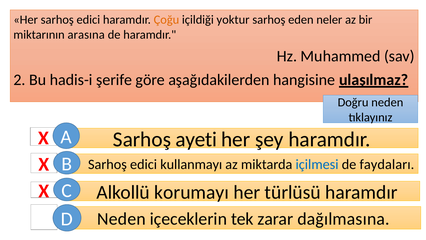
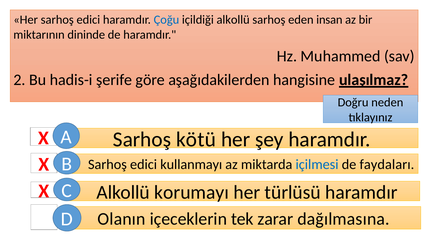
Çoğu colour: orange -> blue (166, 20)
içildiği yoktur: yoktur -> alkollü (233, 20)
neler: neler -> insan (329, 20)
arasına: arasına -> dininde (86, 35)
ayeti: ayeti -> kötü (196, 139)
Neden: Neden -> Olanın (121, 219)
